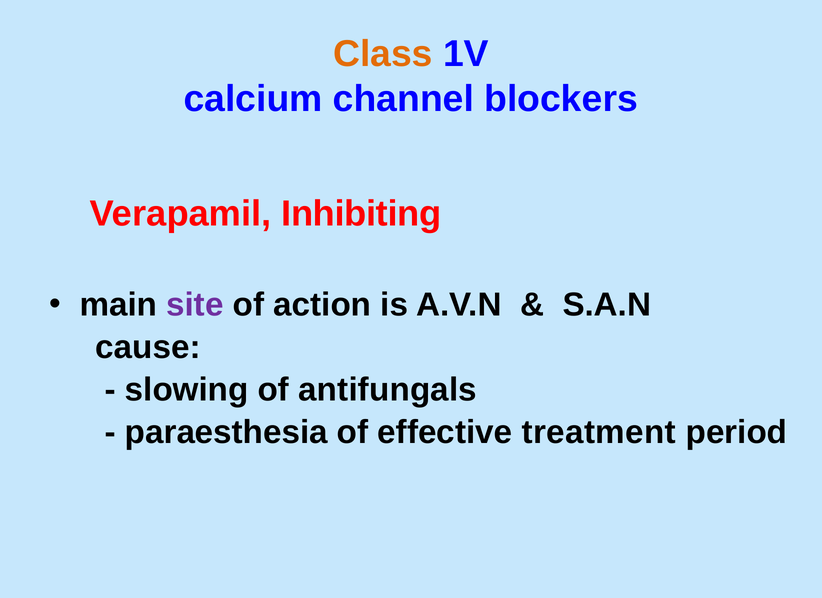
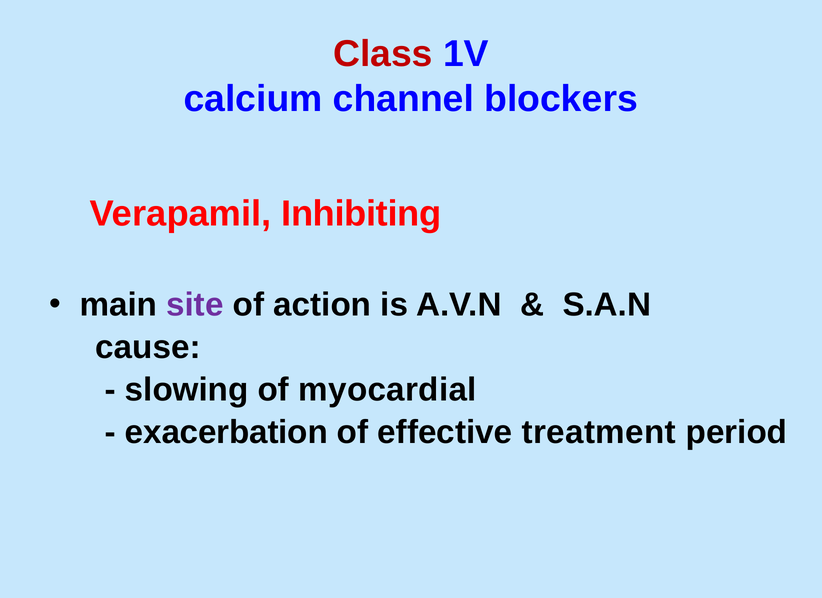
Class colour: orange -> red (383, 54)
antifungals: antifungals -> myocardial (388, 390)
paraesthesia: paraesthesia -> exacerbation (226, 432)
